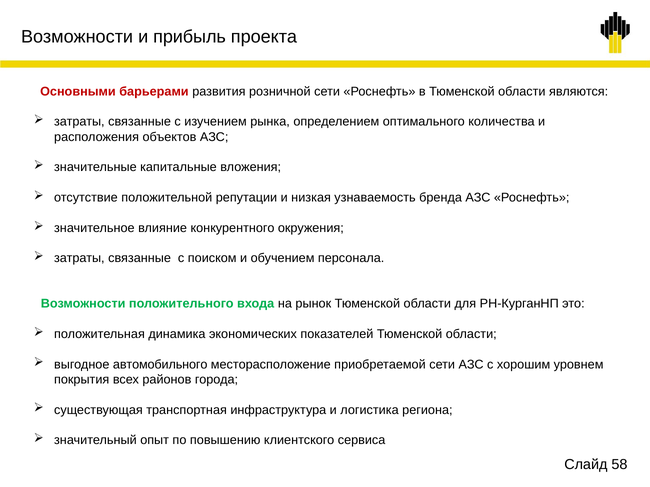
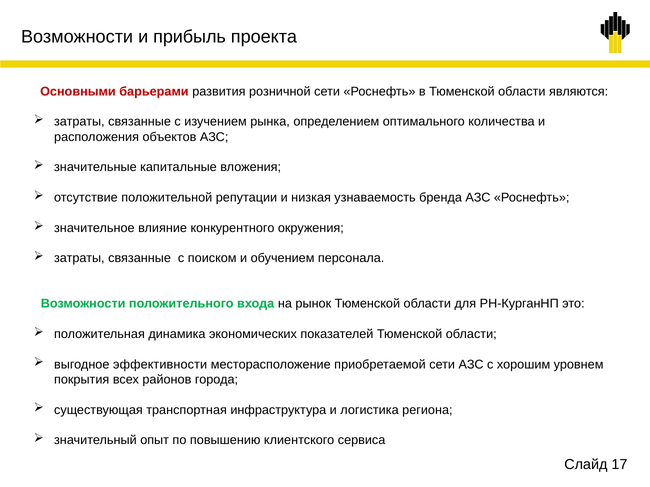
автомобильного: автомобильного -> эффективности (160, 365)
58: 58 -> 17 (619, 465)
